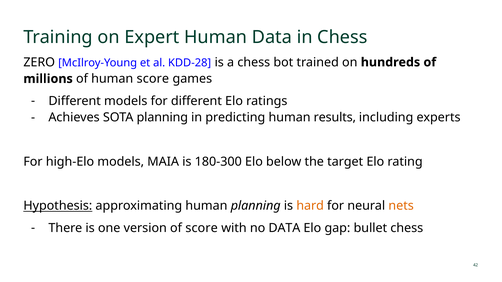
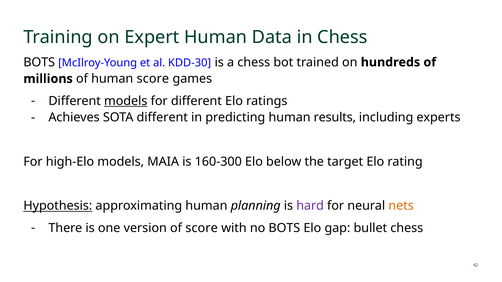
ZERO: ZERO -> BOTS (39, 62)
KDD-28: KDD-28 -> KDD-30 (190, 63)
models underline: none -> present (126, 101)
SOTA planning: planning -> different (162, 118)
180-300: 180-300 -> 160-300 (218, 162)
hard colour: orange -> purple (310, 206)
no DATA: DATA -> BOTS (284, 228)
